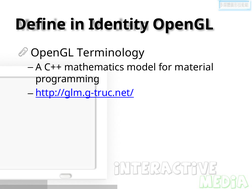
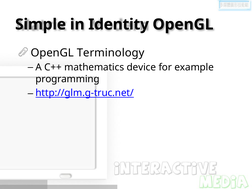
Define: Define -> Simple (41, 24)
model: model -> device (141, 67)
material: material -> example (194, 67)
